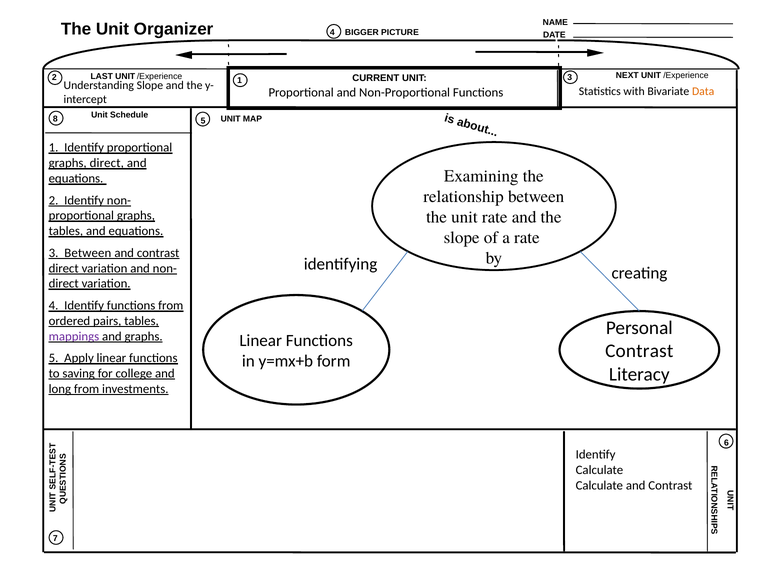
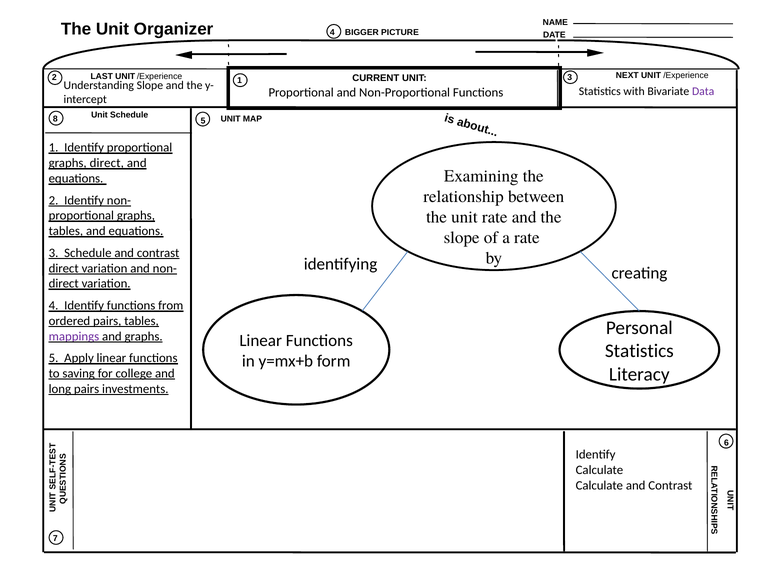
Data colour: orange -> purple (703, 92)
3 Between: Between -> Schedule (88, 253)
Contrast: Contrast -> Statistics (639, 351)
long from: from -> pairs (87, 389)
